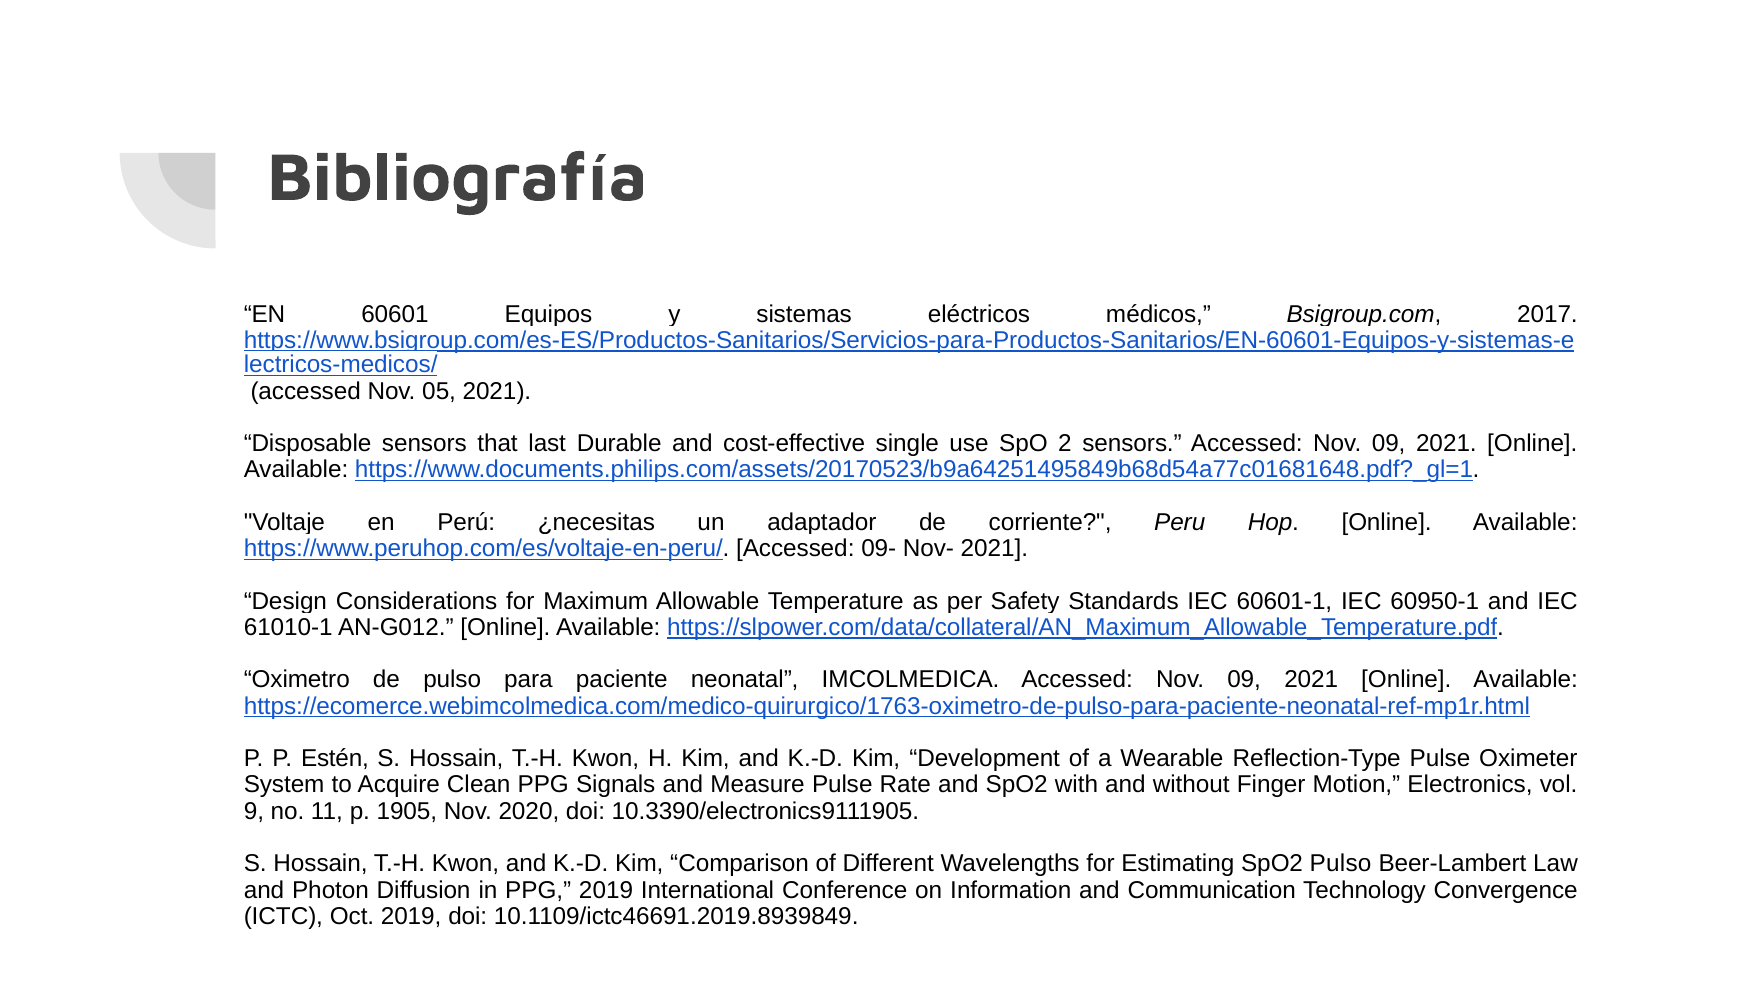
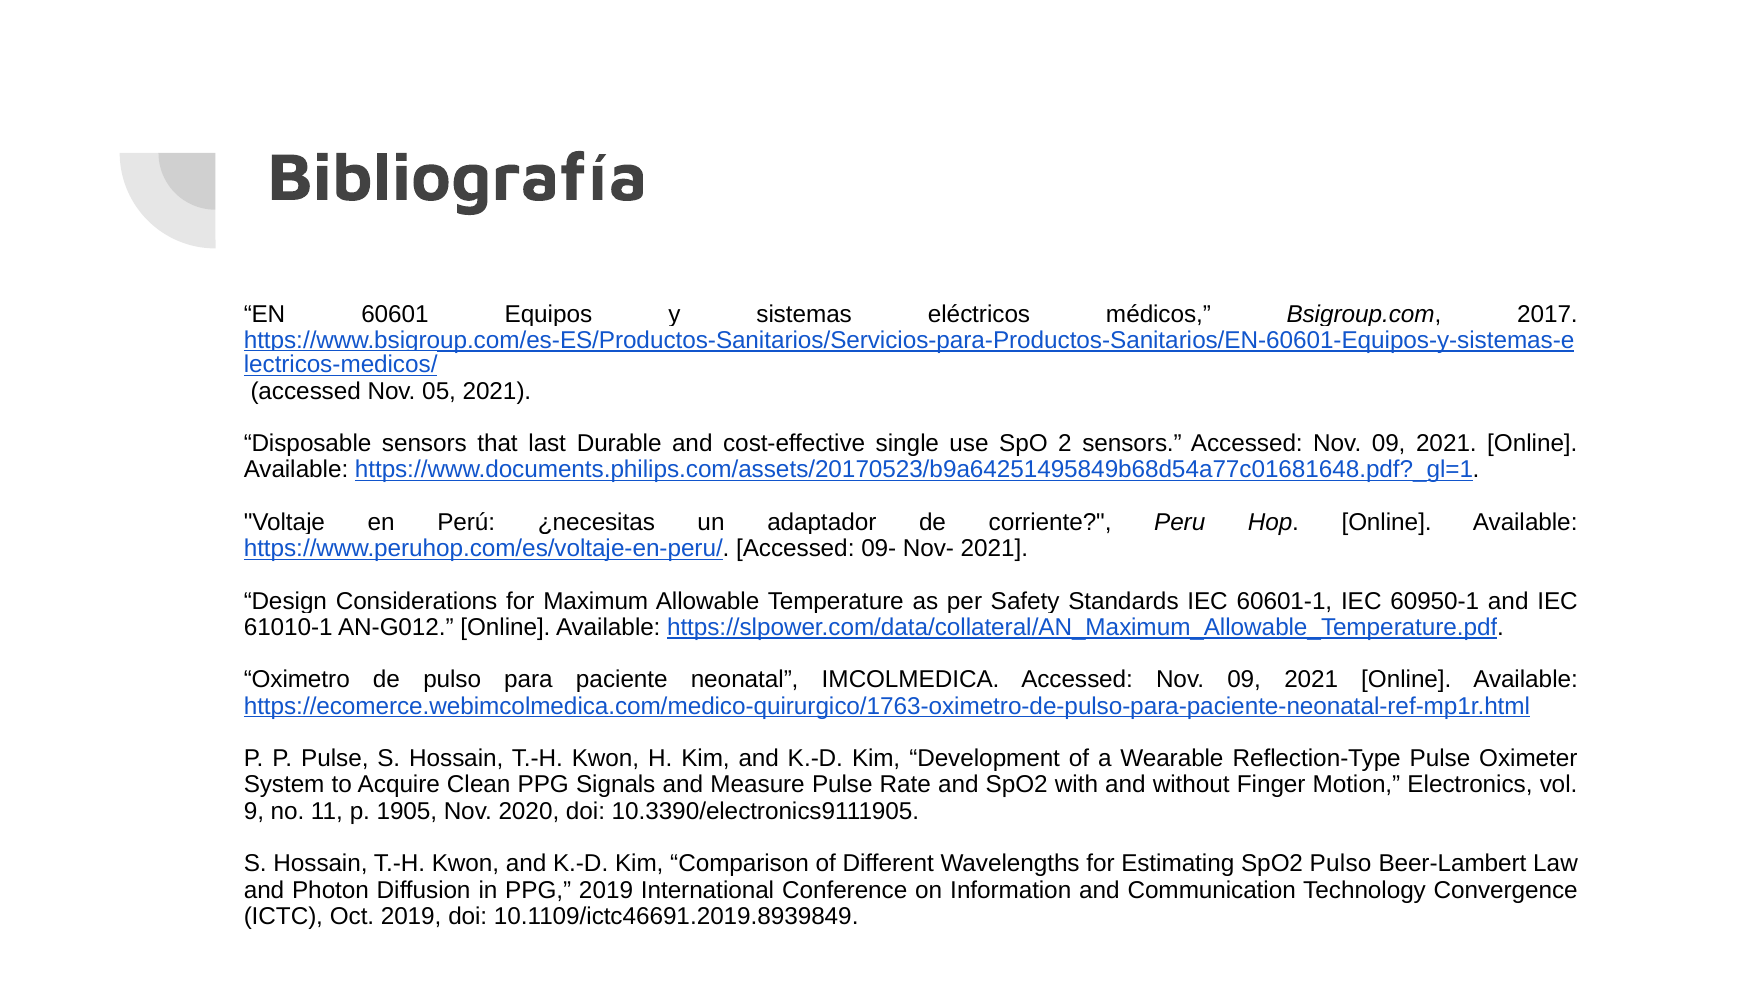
P Estén: Estén -> Pulse (335, 759)
